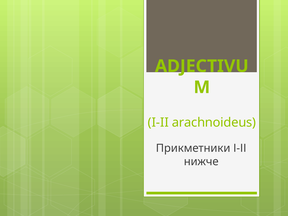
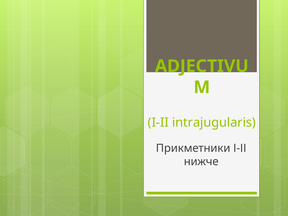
arachnoideus: arachnoideus -> intrajugularis (214, 122)
